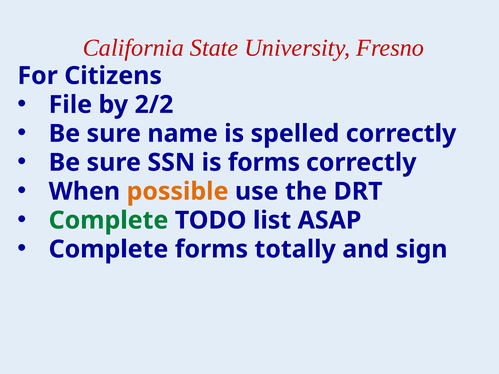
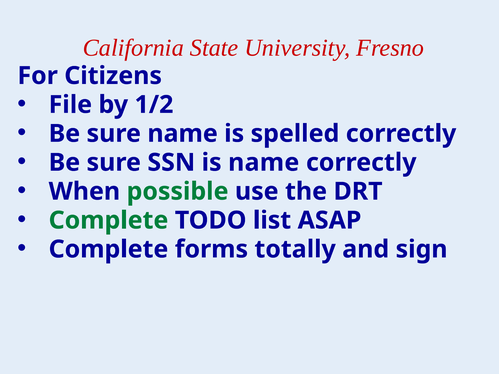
2/2: 2/2 -> 1/2 (154, 105)
is forms: forms -> name (264, 163)
possible colour: orange -> green (178, 192)
